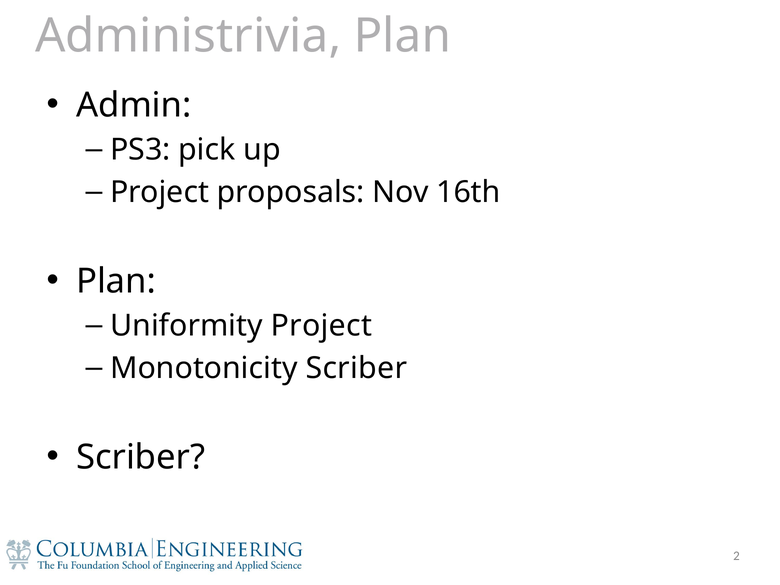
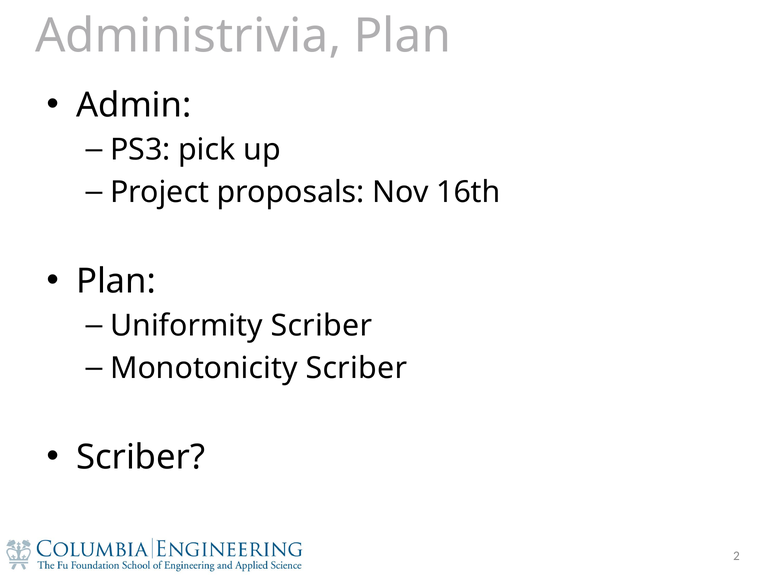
Uniformity Project: Project -> Scriber (321, 326)
